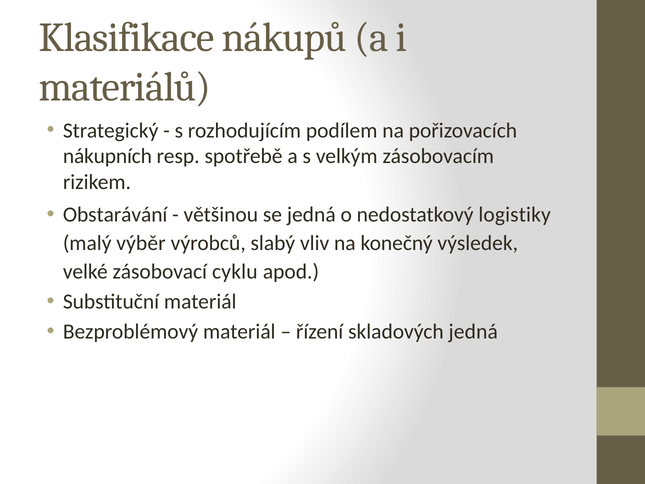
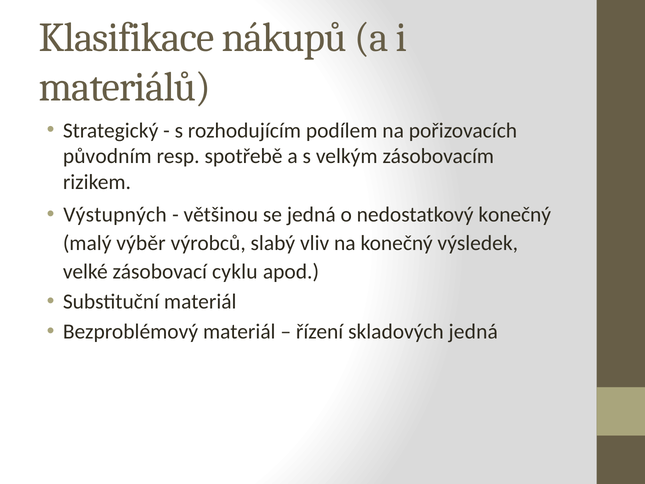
nákupních: nákupních -> původním (107, 156)
Obstarávání: Obstarávání -> Výstupných (115, 215)
nedostatkový logistiky: logistiky -> konečný (515, 215)
